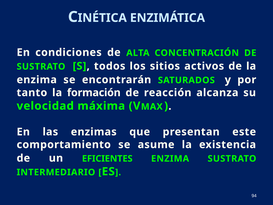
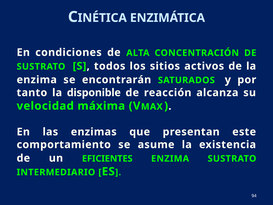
formación: formación -> disponible (94, 93)
